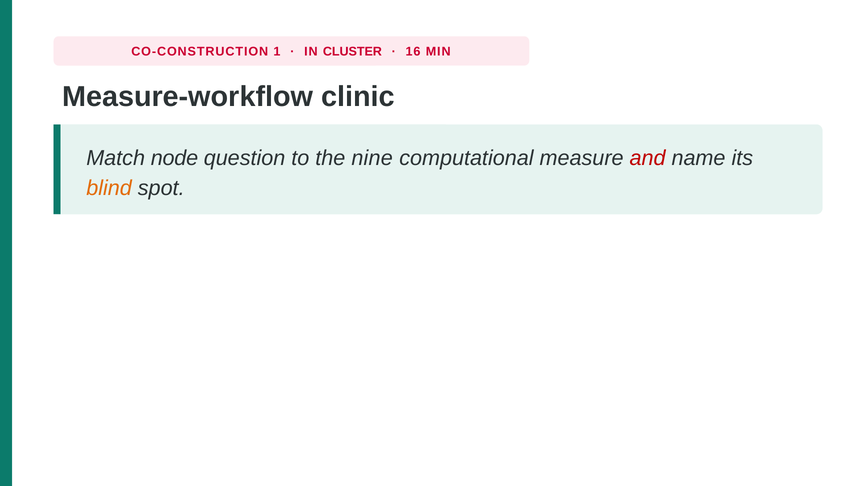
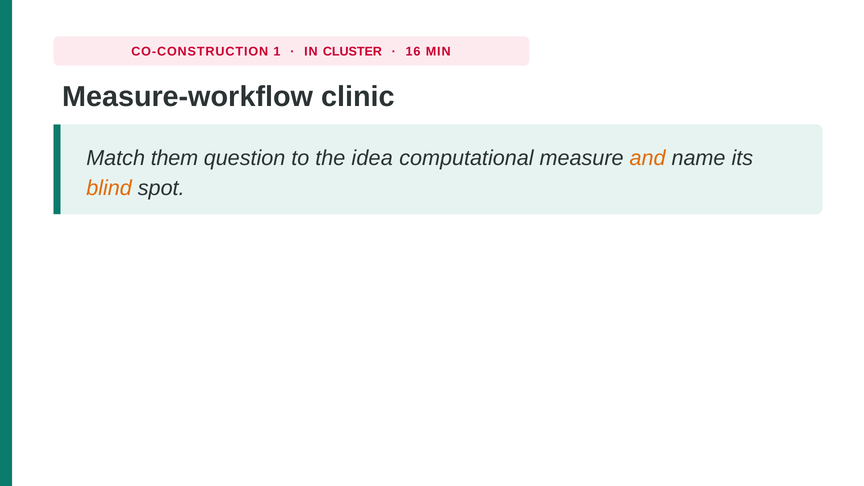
node: node -> them (174, 158)
nine: nine -> idea (372, 158)
and colour: red -> orange (648, 158)
